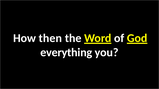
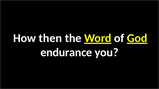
everything: everything -> endurance (66, 53)
